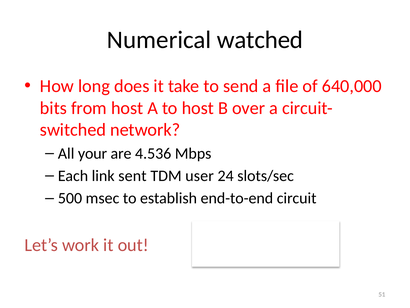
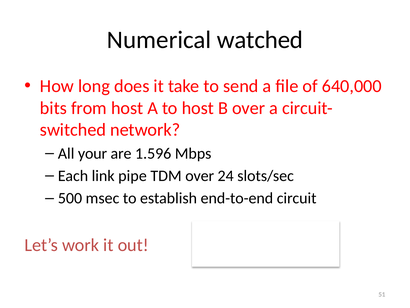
4.536: 4.536 -> 1.596 (153, 153)
sent: sent -> pipe (132, 176)
TDM user: user -> over (200, 176)
